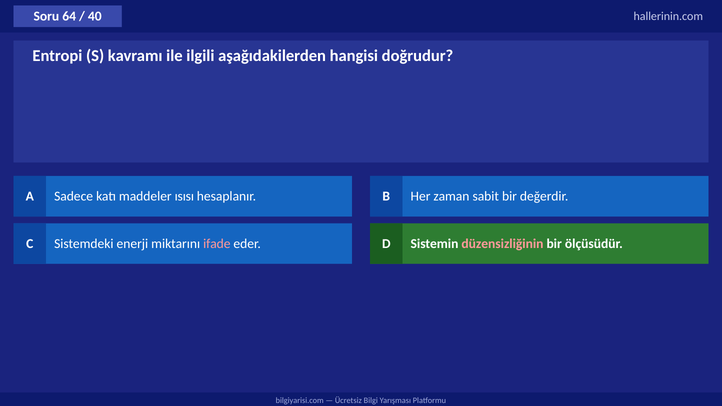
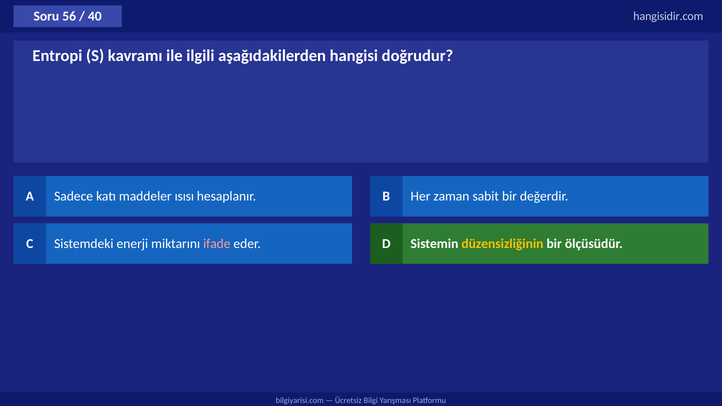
64: 64 -> 56 (69, 17)
hallerinin.com: hallerinin.com -> hangisidir.com (668, 16)
düzensizliğinin colour: pink -> yellow (502, 244)
